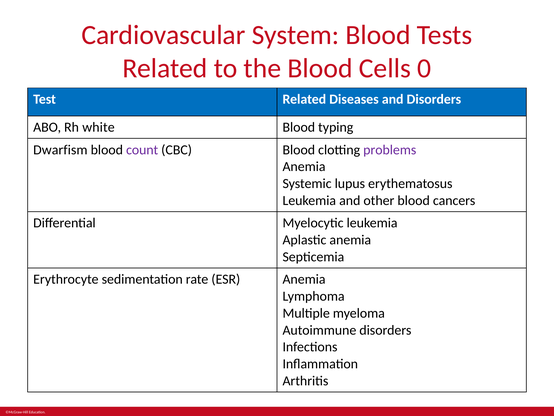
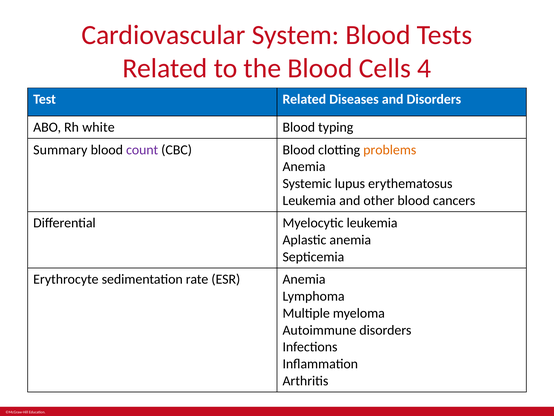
0: 0 -> 4 (424, 68)
Dwarfism: Dwarfism -> Summary (60, 150)
problems colour: purple -> orange (390, 150)
